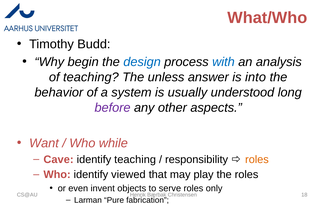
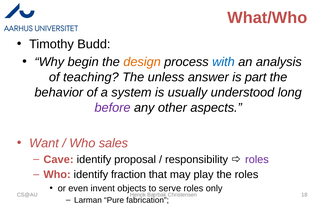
design colour: blue -> orange (142, 62)
into: into -> part (256, 77)
while: while -> sales (113, 143)
identify teaching: teaching -> proposal (135, 160)
roles colour: orange -> purple (257, 160)
viewed: viewed -> fraction (128, 175)
